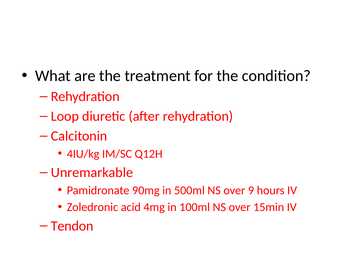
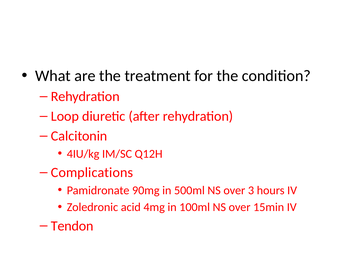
Unremarkable: Unremarkable -> Complications (92, 172)
9: 9 -> 3 (251, 190)
